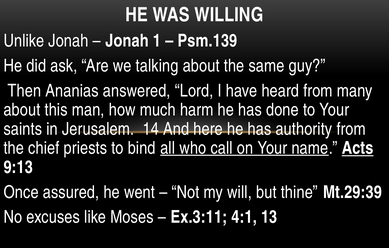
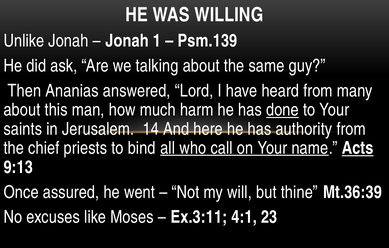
done underline: none -> present (282, 110)
Mt.29:39: Mt.29:39 -> Mt.36:39 (352, 192)
13: 13 -> 23 (269, 217)
